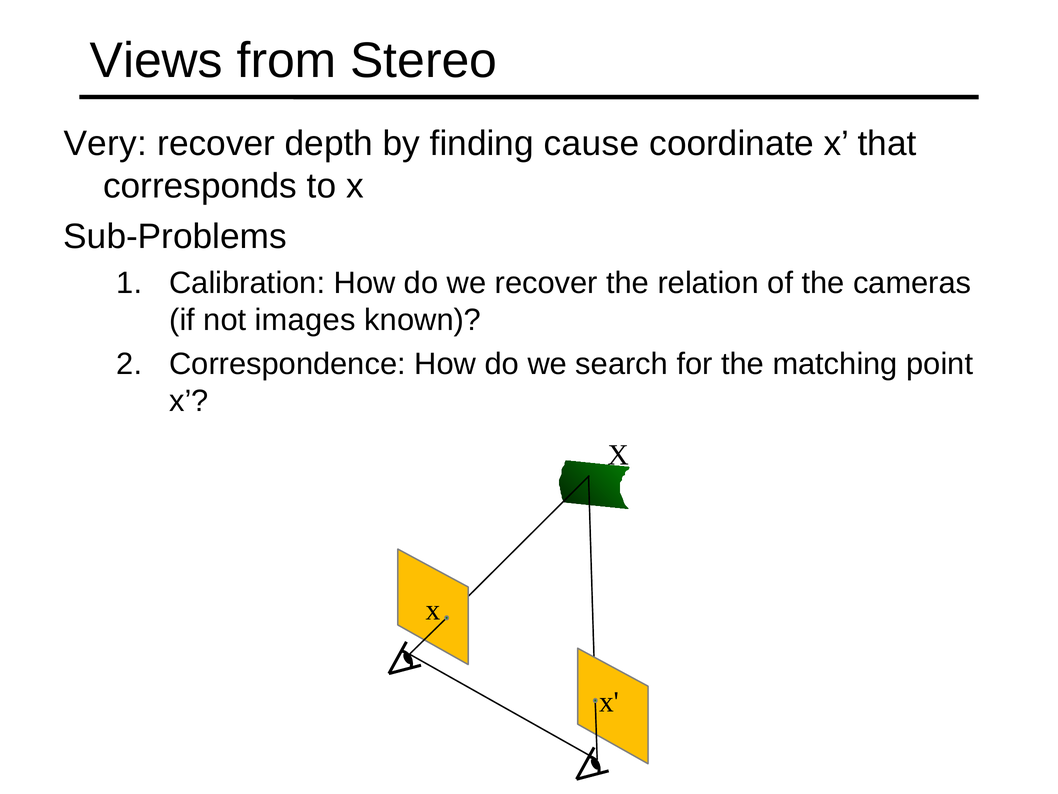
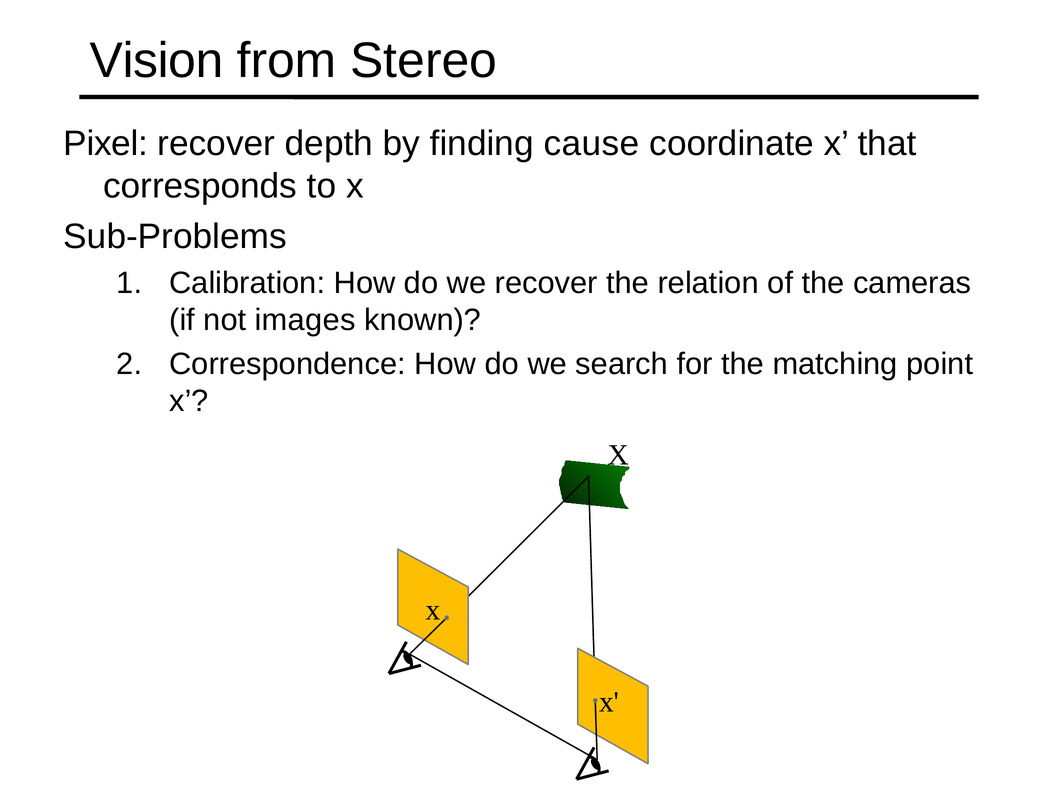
Views: Views -> Vision (157, 61)
Very: Very -> Pixel (106, 144)
